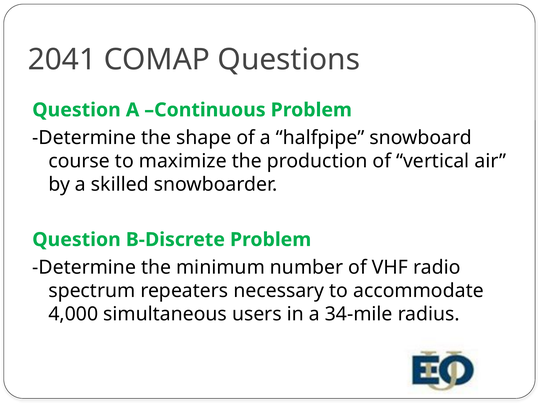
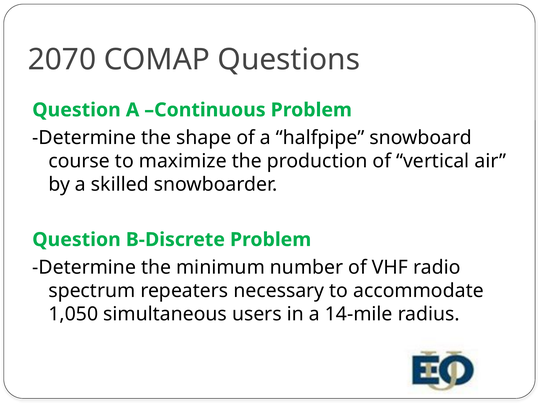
2041: 2041 -> 2070 (62, 60)
4,000: 4,000 -> 1,050 (73, 314)
34-mile: 34-mile -> 14-mile (359, 314)
